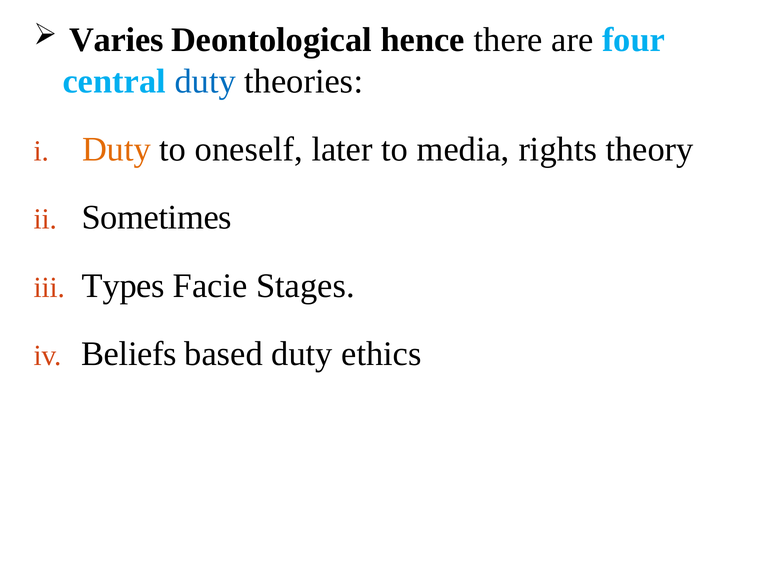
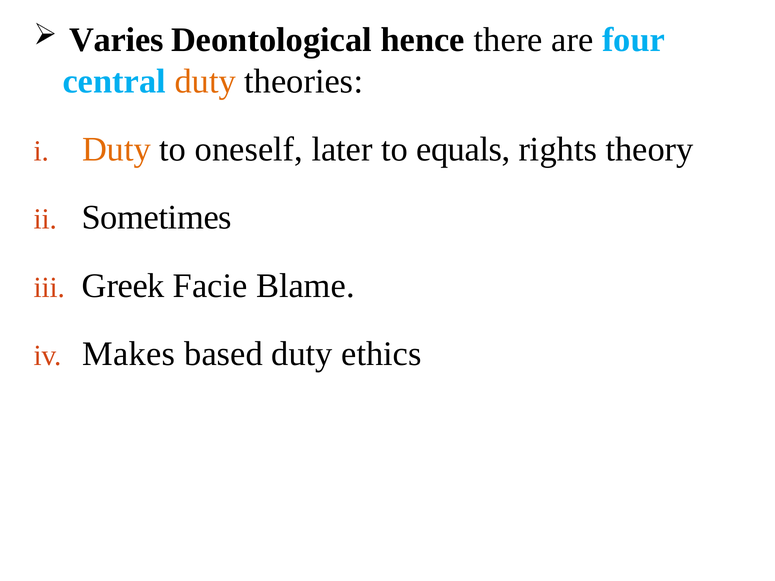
duty colour: blue -> orange (205, 81)
media: media -> equals (463, 149)
Types: Types -> Greek (123, 286)
Stages: Stages -> Blame (305, 286)
Beliefs: Beliefs -> Makes (129, 354)
